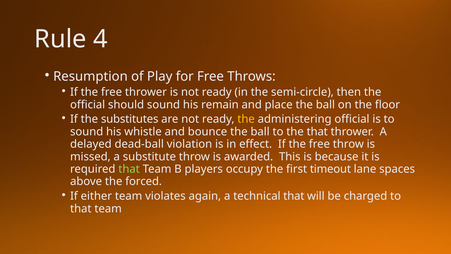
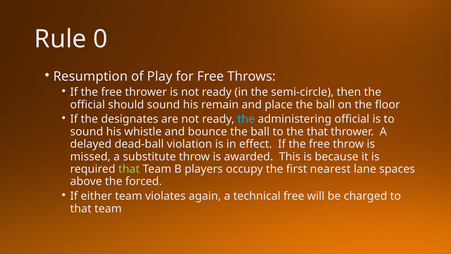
4: 4 -> 0 (100, 39)
substitutes: substitutes -> designates (130, 119)
the colour: yellow -> light blue (246, 119)
timeout: timeout -> nearest (330, 169)
technical that: that -> free (294, 196)
